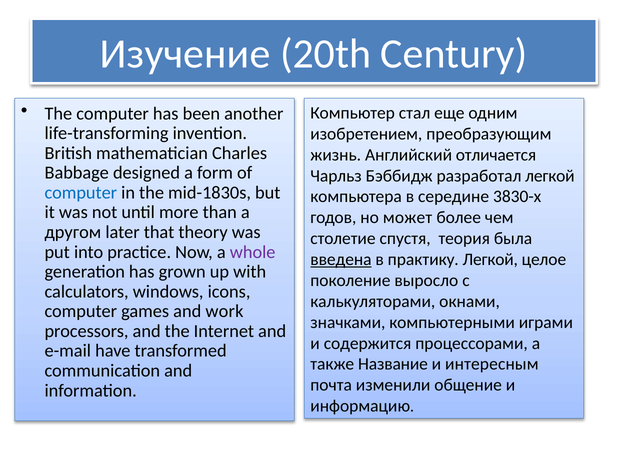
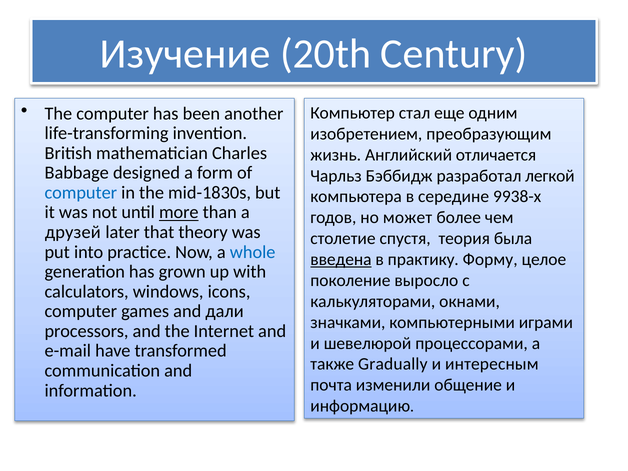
3830-х: 3830-х -> 9938-х (517, 197)
more underline: none -> present (179, 212)
другом: другом -> друзей (73, 232)
whole colour: purple -> blue (253, 252)
практику Легкой: Легкой -> Форму (490, 260)
work: work -> дали (225, 311)
содержится: содержится -> шевелюрой (368, 343)
Название: Название -> Gradually (393, 364)
